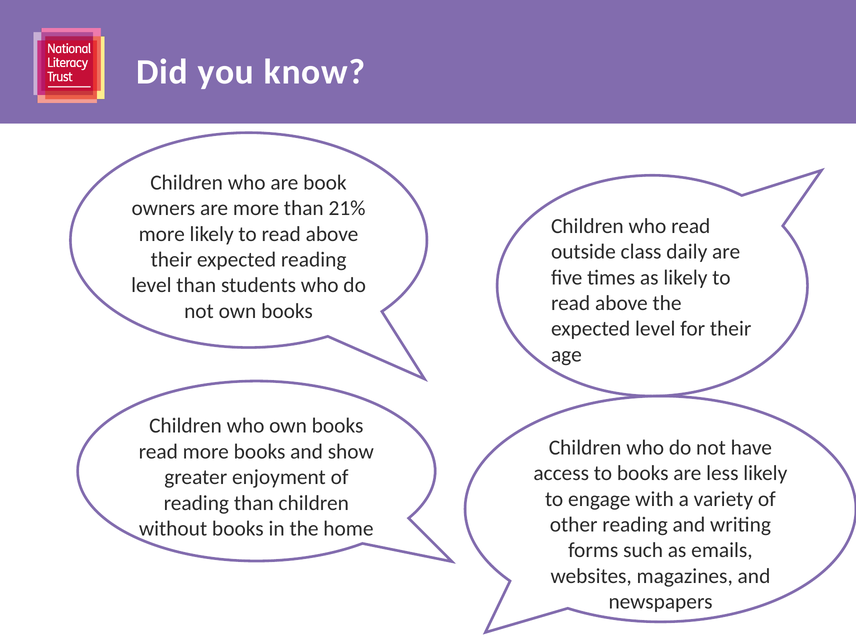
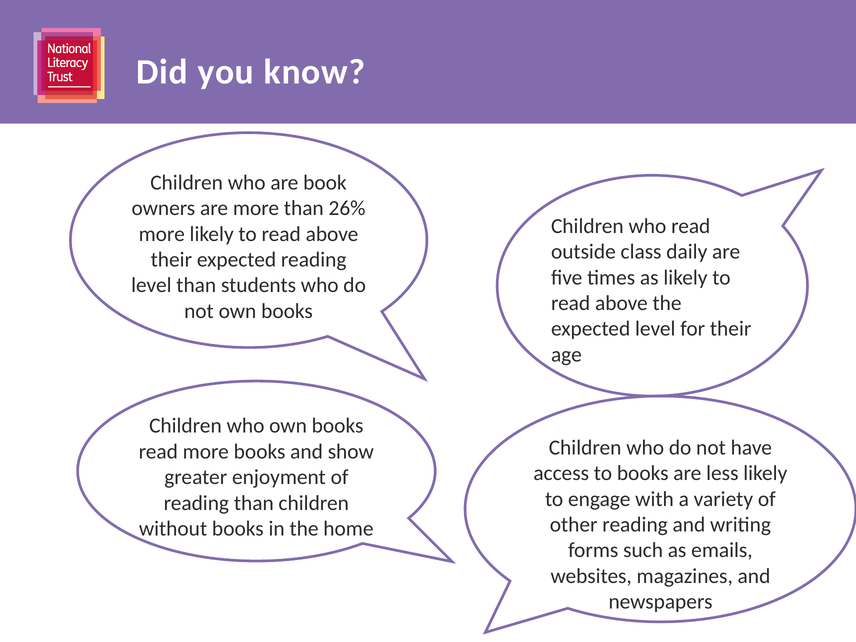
21%: 21% -> 26% (347, 208)
